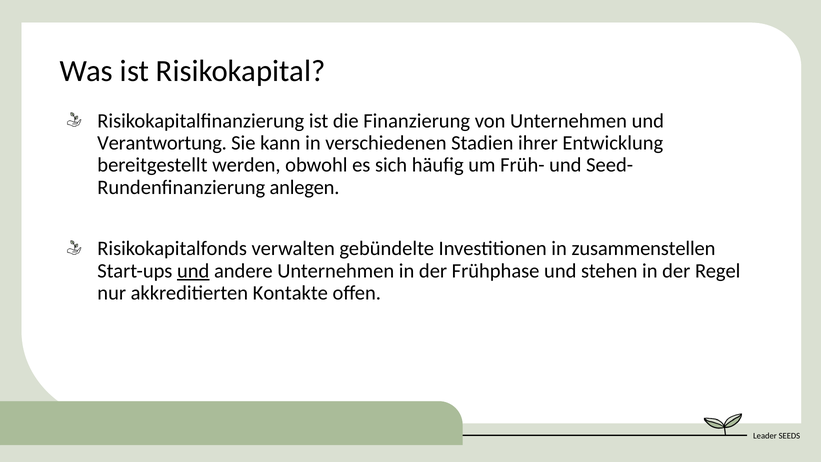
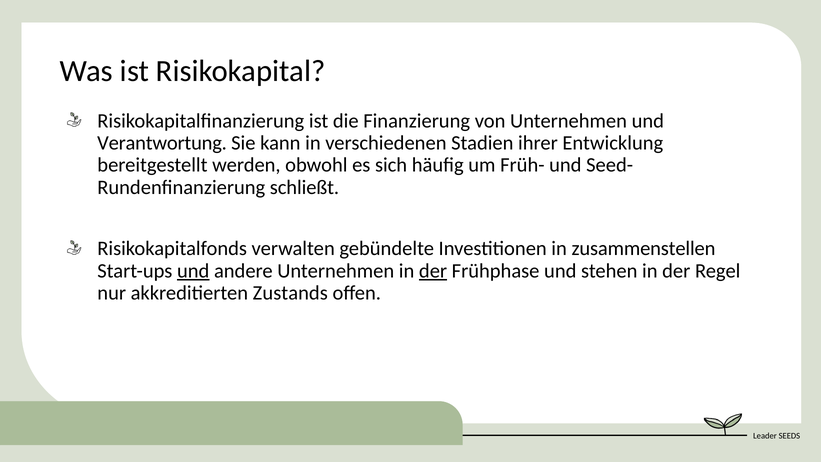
anlegen: anlegen -> schließt (304, 187)
der underline: none -> present (433, 271)
Kontakte: Kontakte -> Zustands (290, 293)
